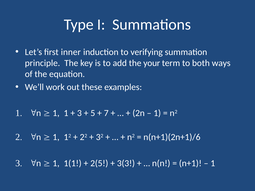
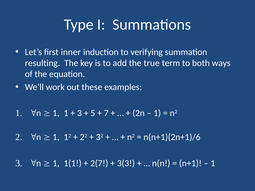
principle: principle -> resulting (42, 63)
your: your -> true (152, 63)
2(5: 2(5 -> 2(7 (99, 163)
